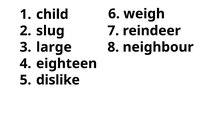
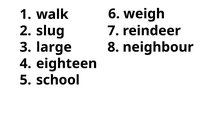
child: child -> walk (52, 14)
dislike: dislike -> school (58, 80)
